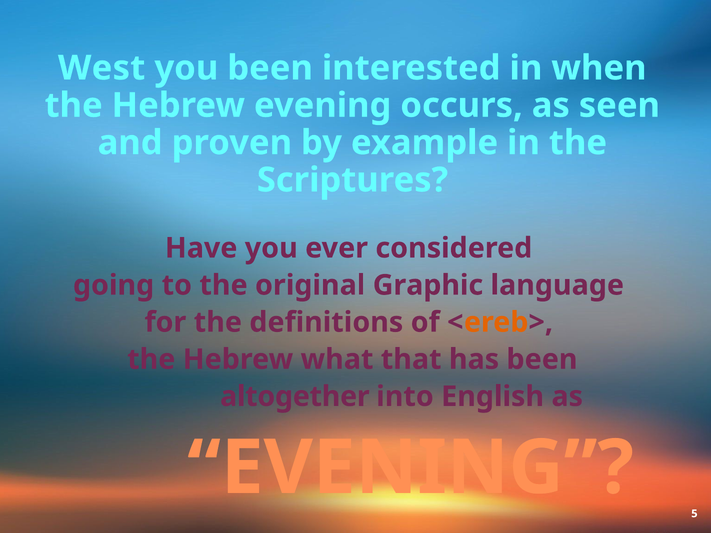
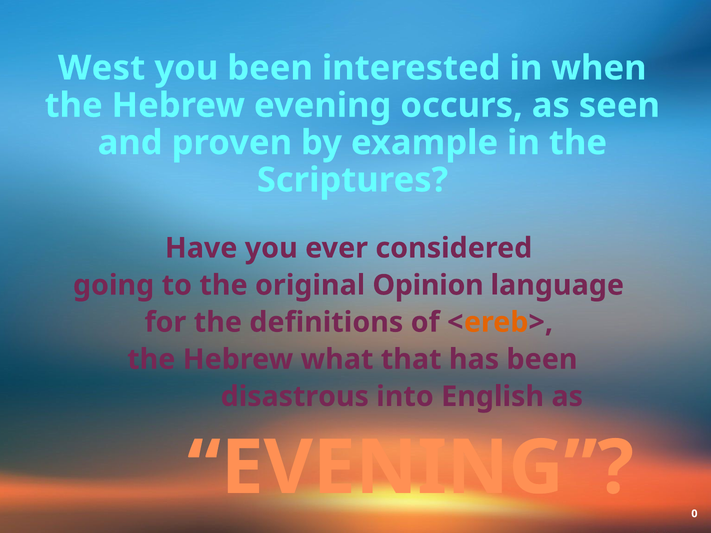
Graphic: Graphic -> Opinion (428, 285)
altogether: altogether -> disastrous (295, 397)
5: 5 -> 0 (694, 514)
